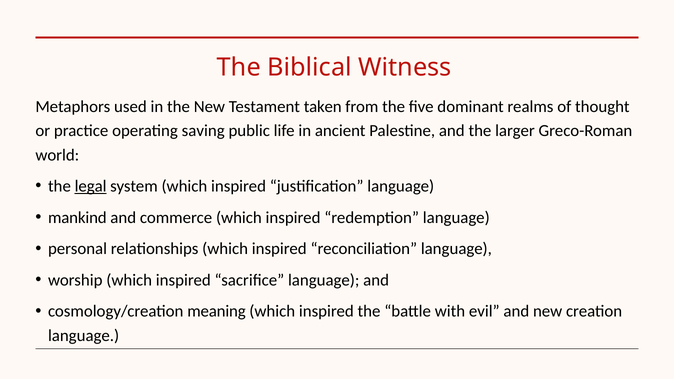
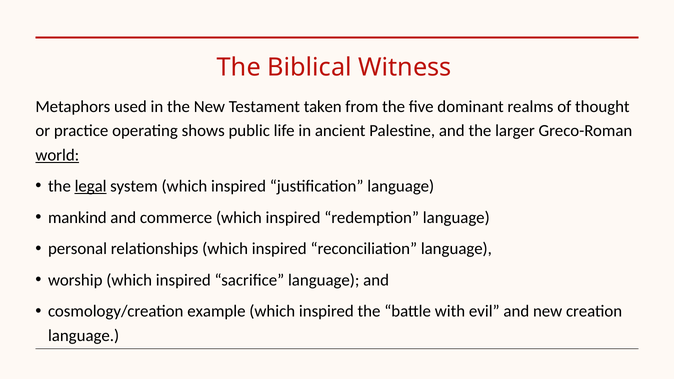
saving: saving -> shows (203, 131)
world underline: none -> present (57, 155)
meaning: meaning -> example (216, 312)
